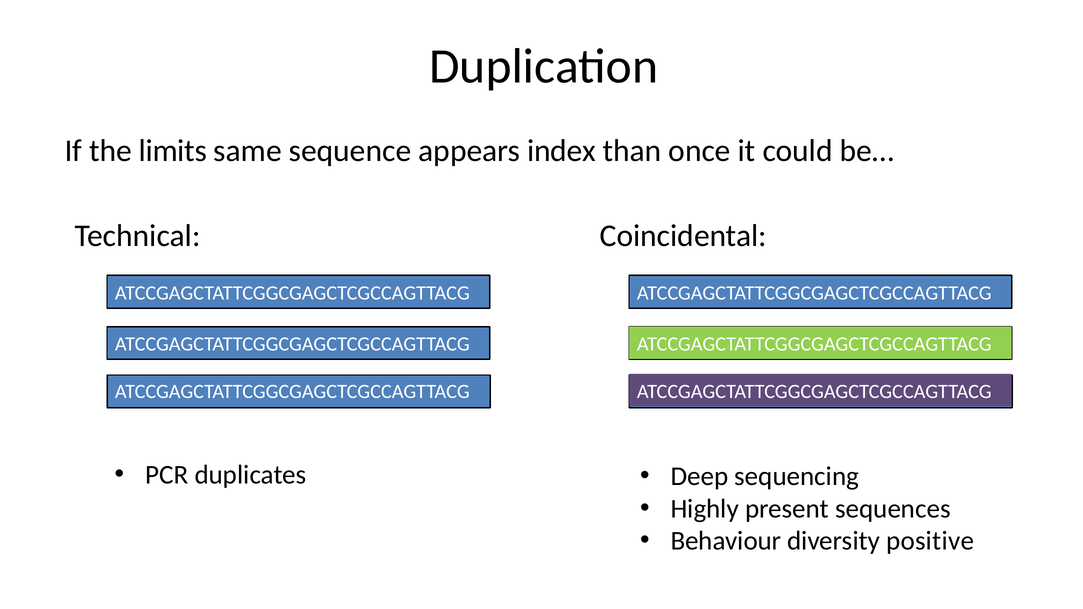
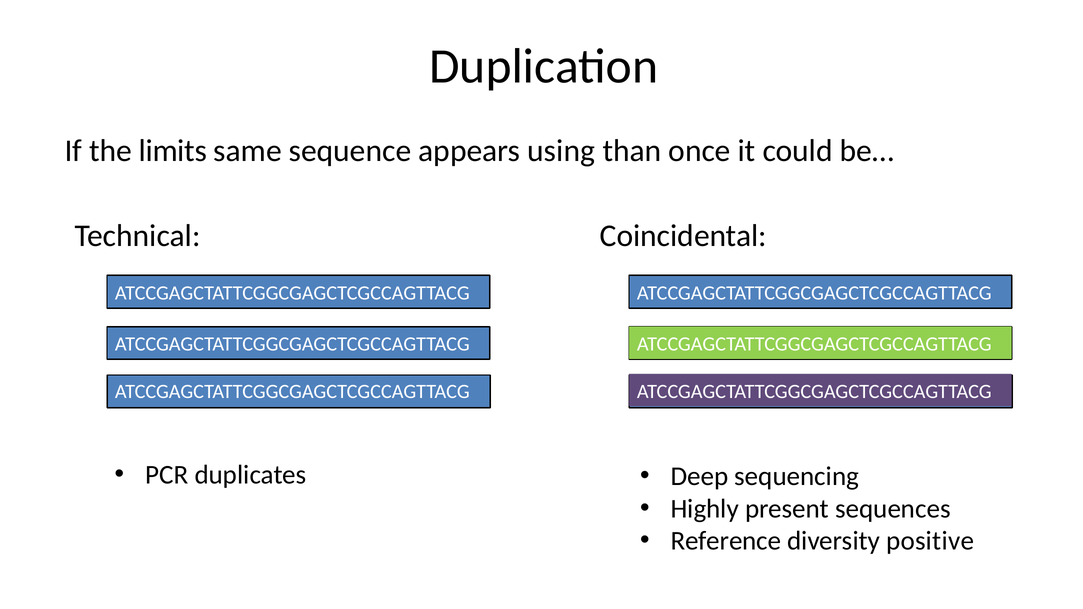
index: index -> using (561, 151)
Behaviour: Behaviour -> Reference (726, 541)
